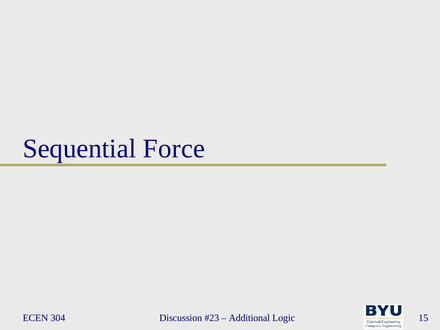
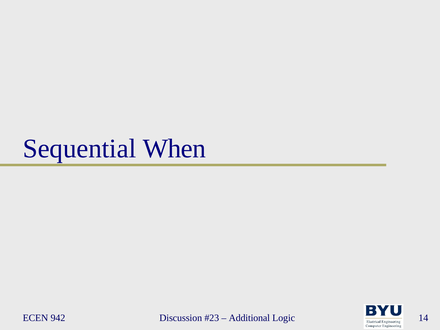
Force: Force -> When (174, 149)
304: 304 -> 942 (58, 318)
15: 15 -> 14 (423, 318)
